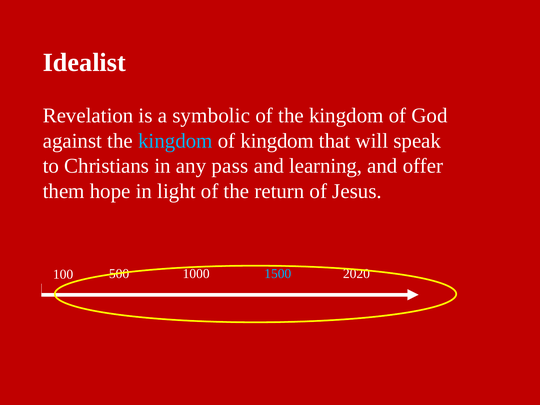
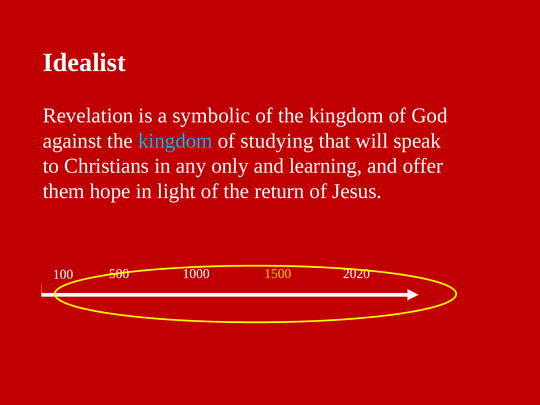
of kingdom: kingdom -> studying (277, 141)
pass: pass -> only (230, 166)
1500 colour: light blue -> yellow (278, 274)
